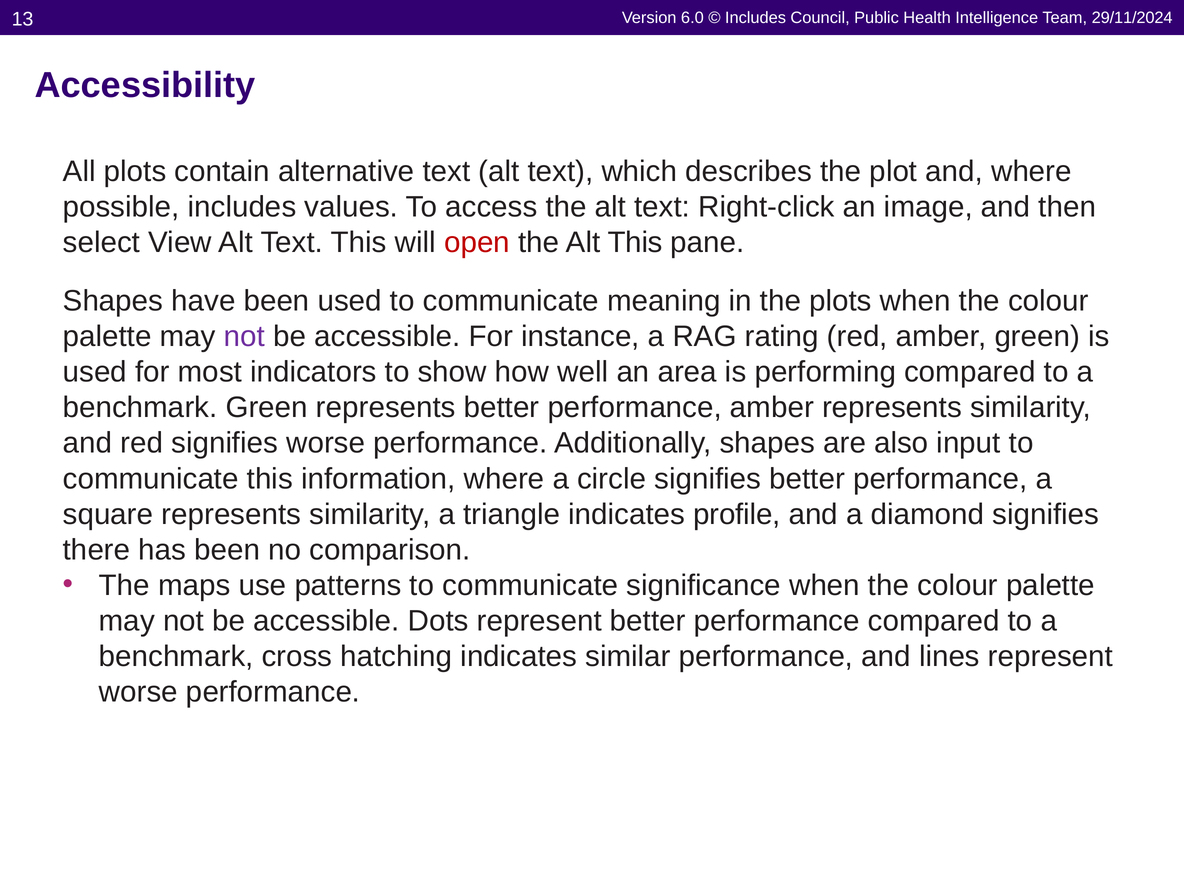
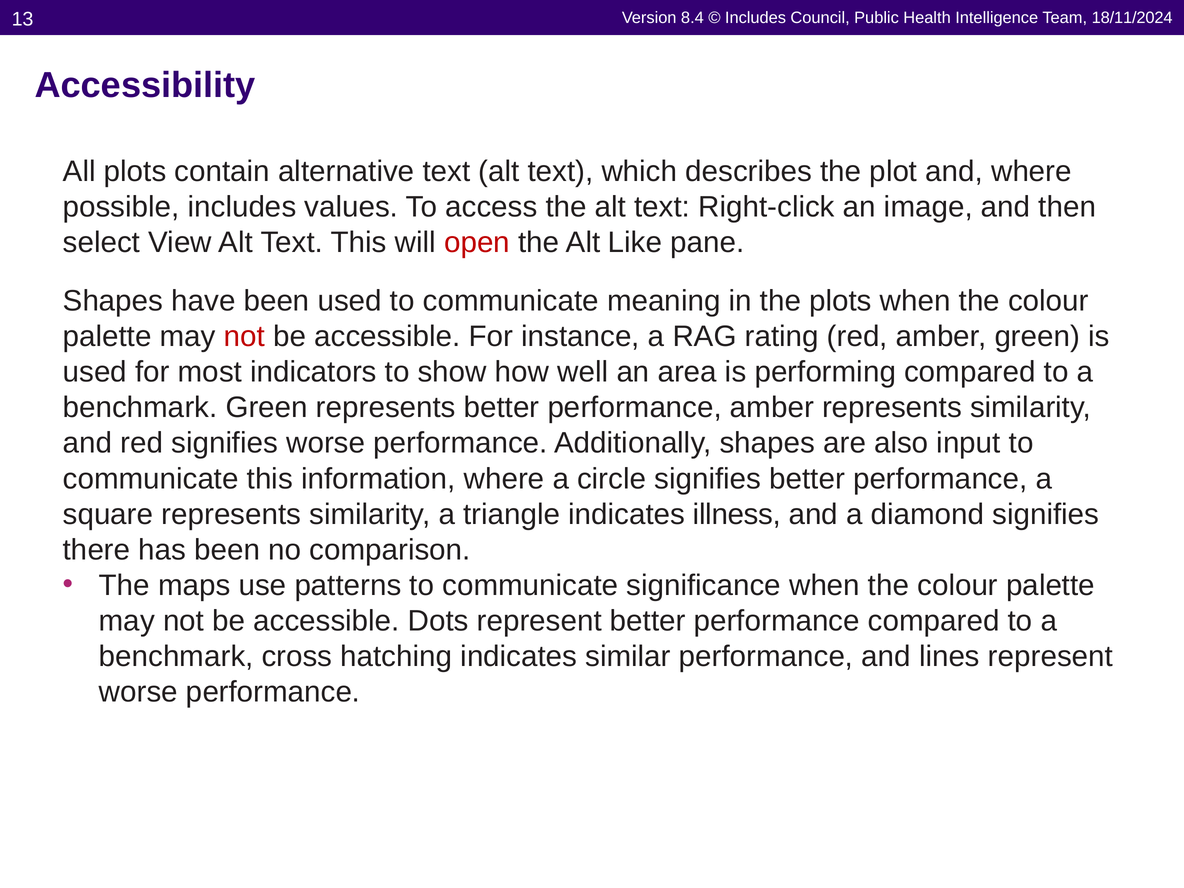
6.0: 6.0 -> 8.4 (692, 18)
29/11/2024: 29/11/2024 -> 18/11/2024 (1132, 18)
Alt This: This -> Like (635, 242)
not colour: purple -> red (244, 337)
profile: profile -> illness (737, 514)
